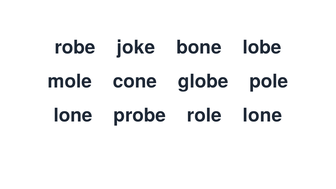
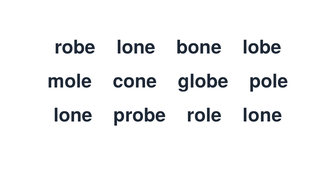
robe joke: joke -> lone (136, 47)
